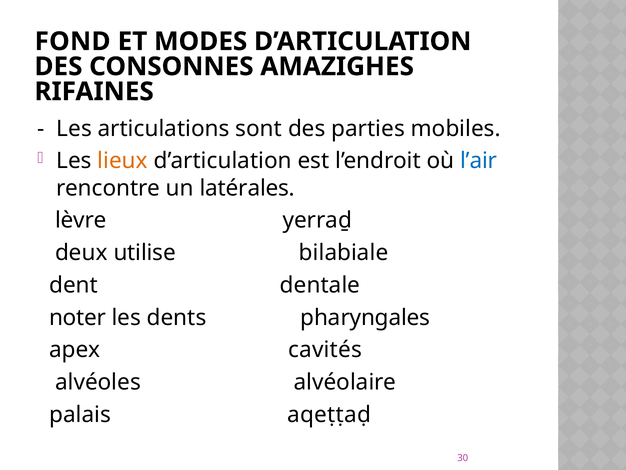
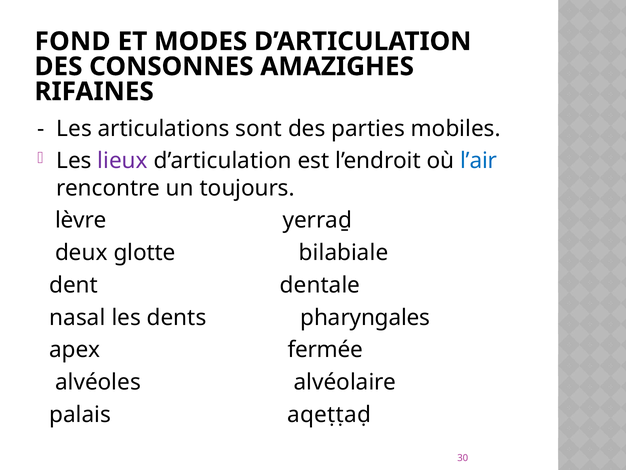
lieux colour: orange -> purple (123, 161)
latérales: latérales -> toujours (247, 188)
utilise: utilise -> glotte (145, 253)
noter: noter -> nasal (77, 317)
cavités: cavités -> fermée (325, 350)
